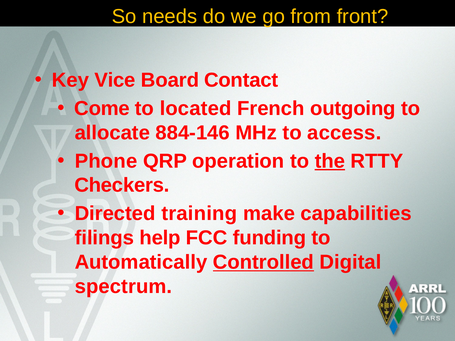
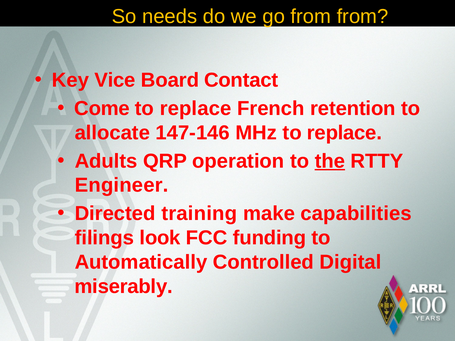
from front: front -> from (363, 17)
located: located -> replace (196, 109)
outgoing: outgoing -> retention (353, 109)
884-146: 884-146 -> 147-146 (193, 133)
MHz to access: access -> replace (344, 133)
Phone: Phone -> Adults (106, 161)
Checkers: Checkers -> Engineer (122, 185)
help: help -> look (160, 238)
Controlled underline: present -> none (263, 262)
spectrum: spectrum -> miserably (124, 287)
